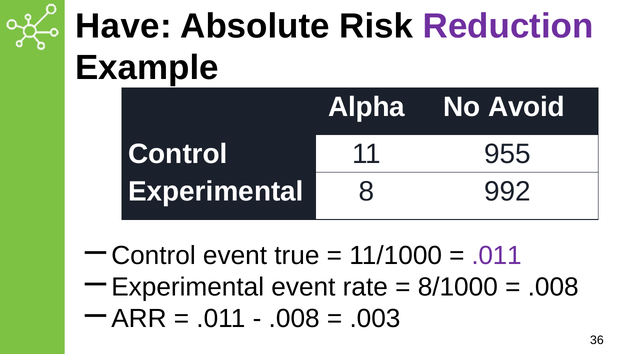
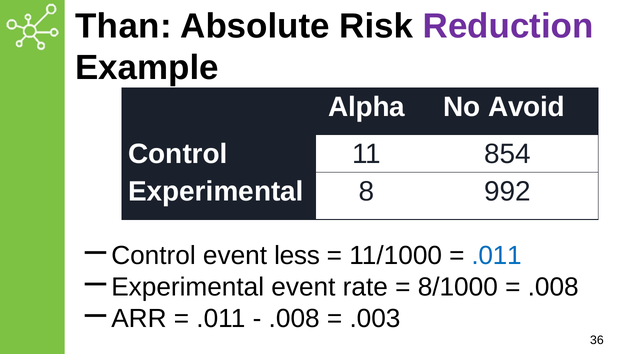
Have: Have -> Than (123, 26)
955: 955 -> 854 (508, 154)
true: true -> less (297, 255)
.011 colour: purple -> blue (496, 255)
